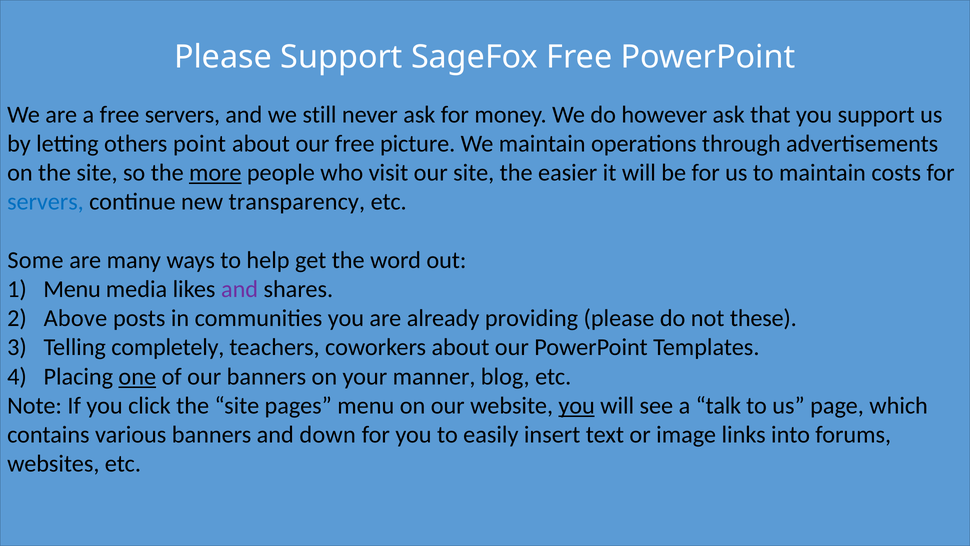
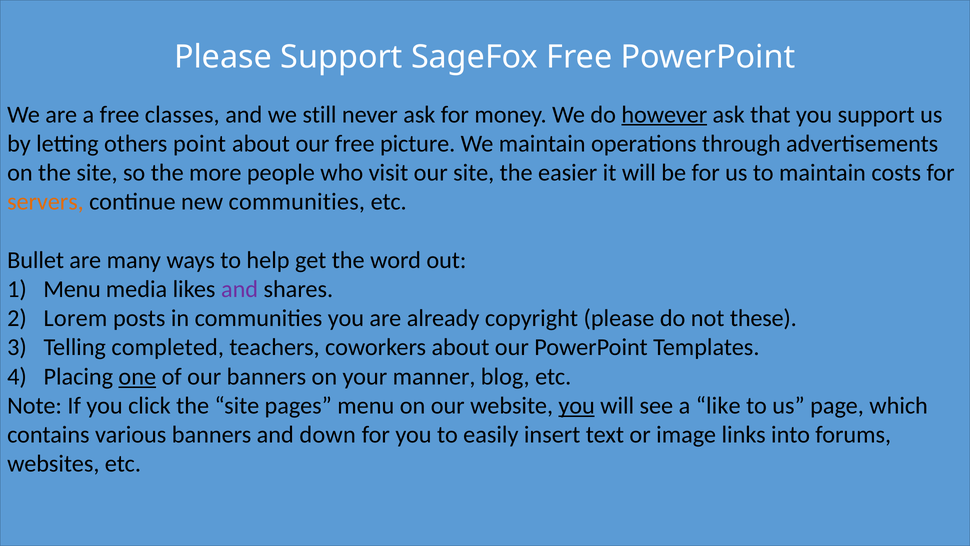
free servers: servers -> classes (182, 114)
however underline: none -> present (664, 114)
more underline: present -> none (215, 173)
servers colour: blue -> orange (45, 202)
new transparency: transparency -> communities (297, 202)
Some: Some -> Bullet (36, 260)
Above: Above -> Lorem (75, 318)
providing: providing -> copyright (532, 318)
completely: completely -> completed (168, 347)
talk: talk -> like (718, 405)
